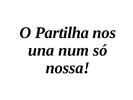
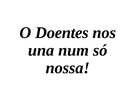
Partilha: Partilha -> Doentes (62, 33)
